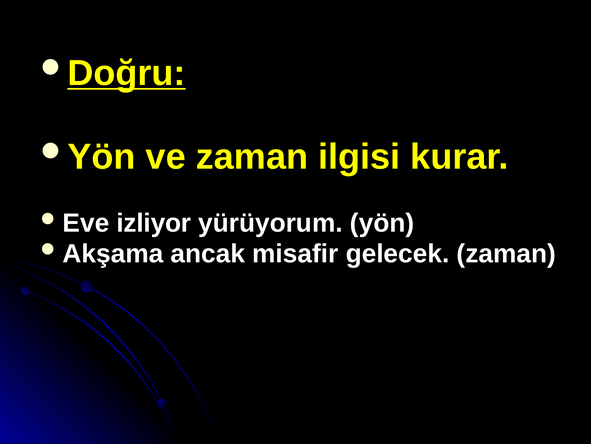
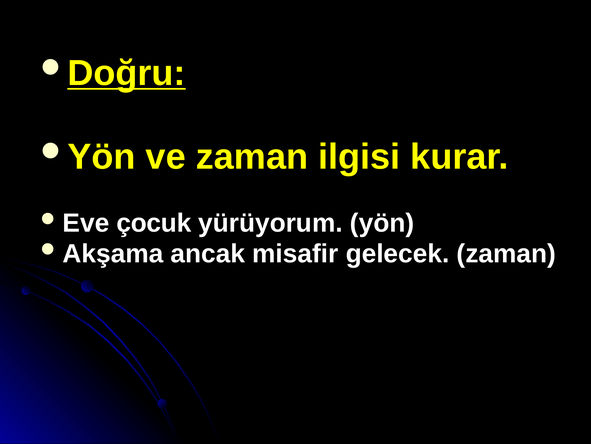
izliyor: izliyor -> çocuk (154, 223)
